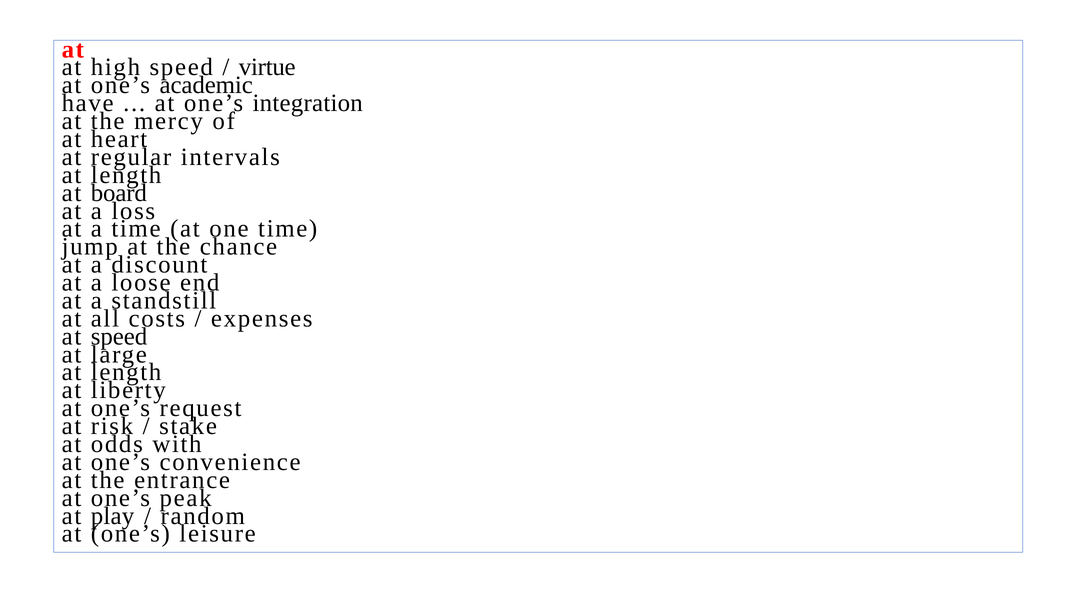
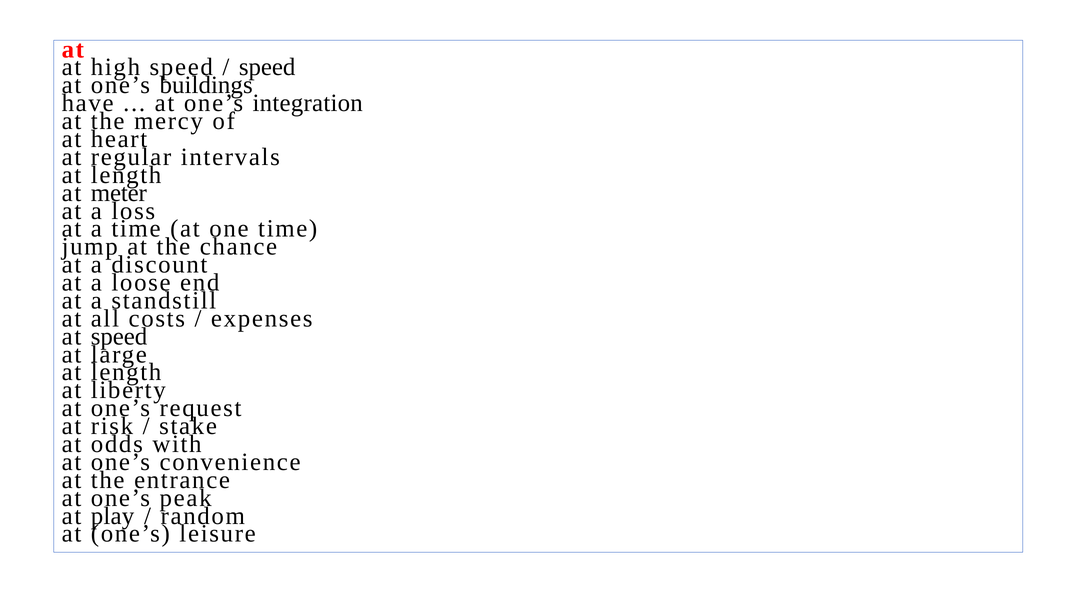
virtue: virtue -> speed (267, 67)
academic: academic -> buildings (206, 85)
board: board -> meter (119, 193)
